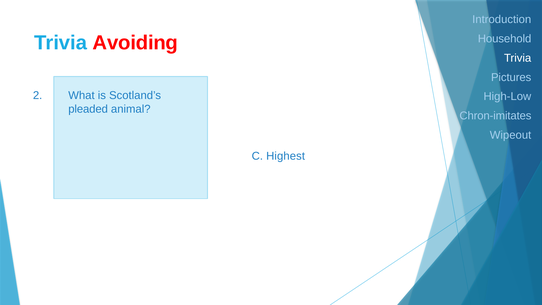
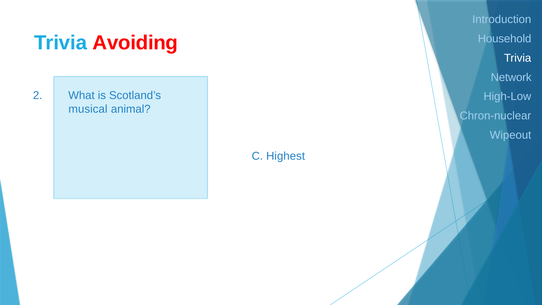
Pictures: Pictures -> Network (511, 77)
pleaded: pleaded -> musical (88, 109)
Chron-imitates: Chron-imitates -> Chron-nuclear (495, 116)
